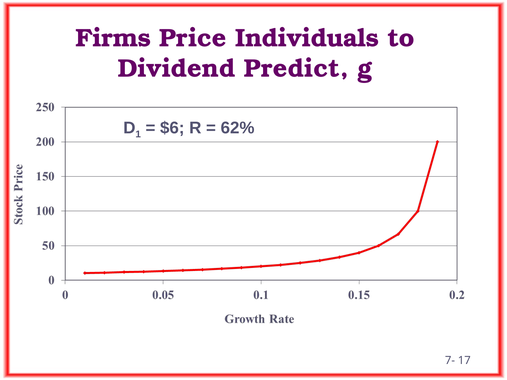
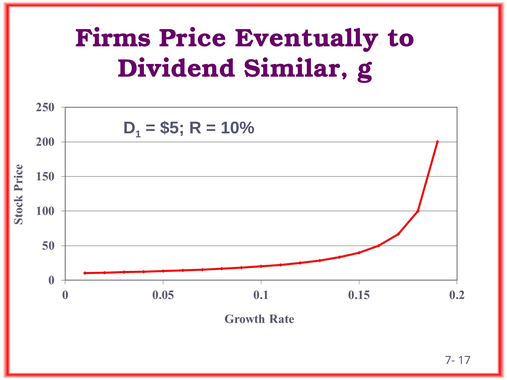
Individuals: Individuals -> Eventually (307, 38)
Predict: Predict -> Similar (296, 69)
$6: $6 -> $5 (172, 128)
62%: 62% -> 10% (238, 128)
